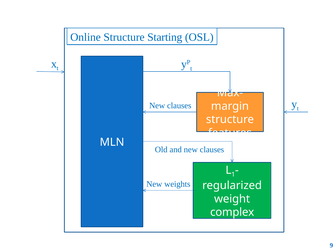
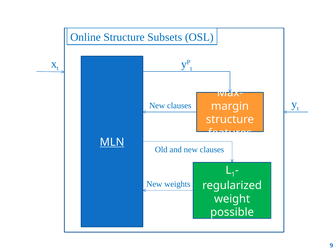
Starting: Starting -> Subsets (165, 37)
MLN underline: none -> present (112, 142)
complex: complex -> possible (232, 212)
